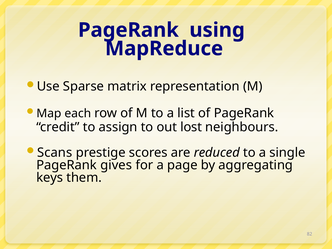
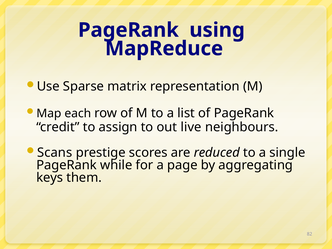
lost: lost -> live (191, 127)
gives: gives -> while (116, 165)
